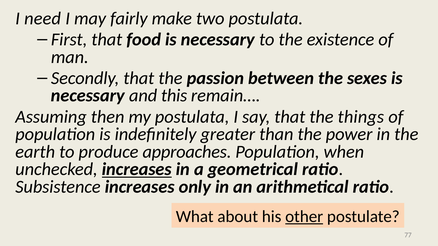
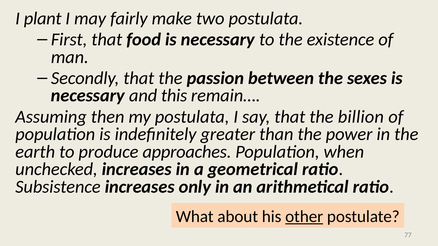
need: need -> plant (43, 18)
things: things -> billion (361, 117)
increases underline: present -> none (137, 170)
